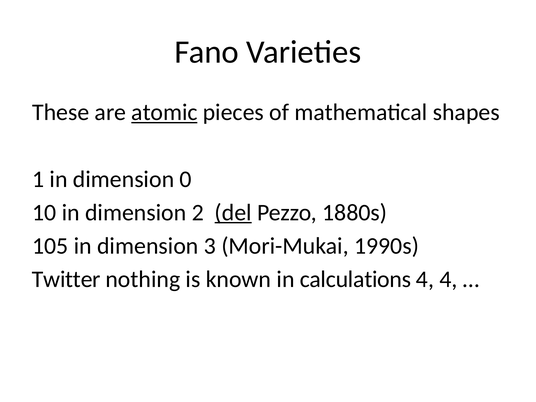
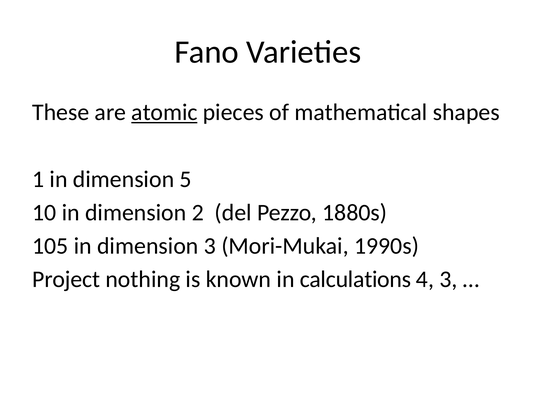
0: 0 -> 5 (186, 179)
del underline: present -> none (233, 213)
Twitter: Twitter -> Project (66, 279)
4 4: 4 -> 3 (448, 279)
